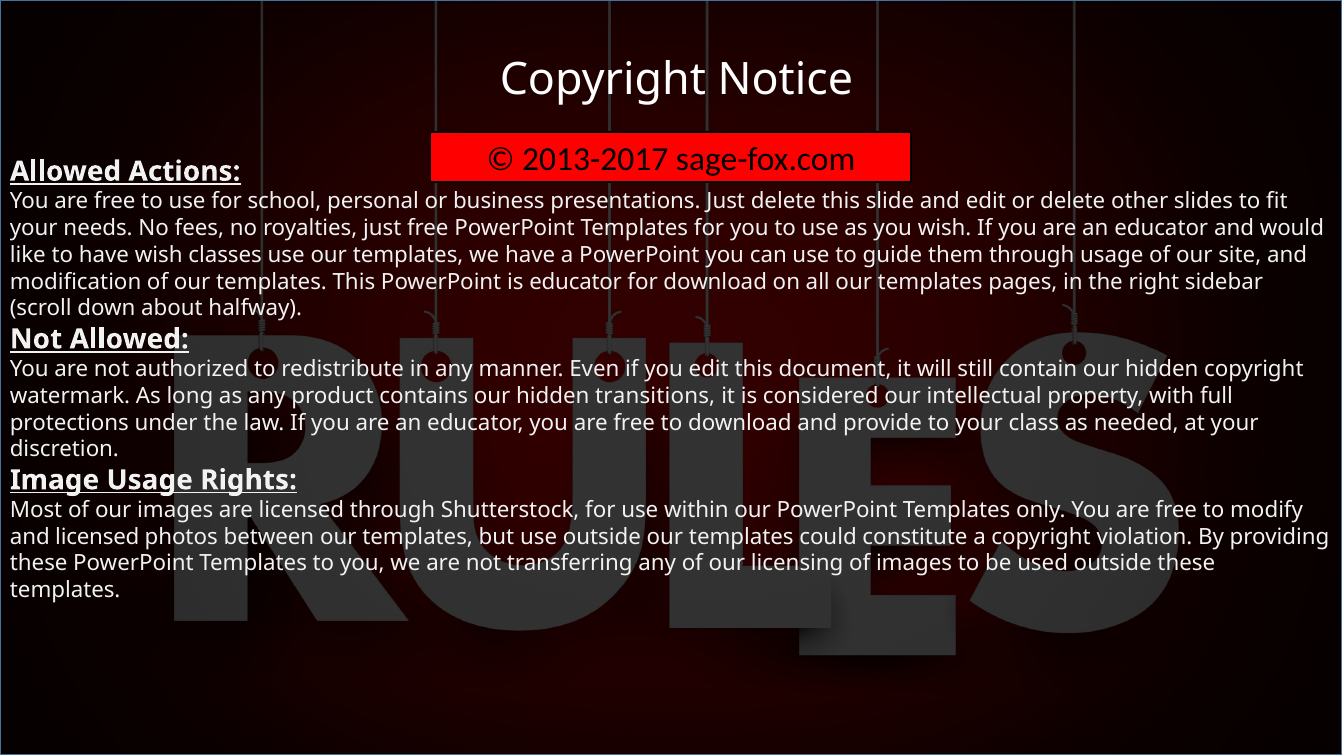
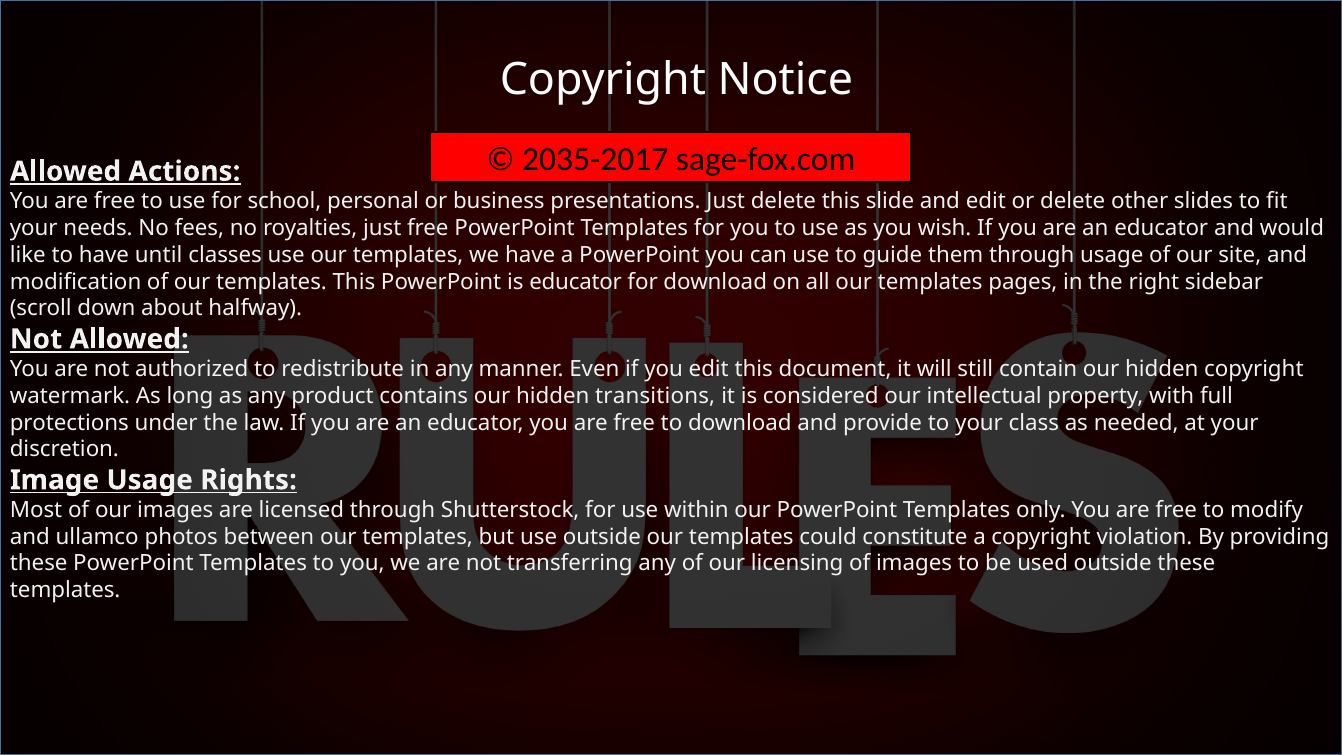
2013-2017: 2013-2017 -> 2035-2017 (595, 159)
have wish: wish -> until (159, 255)
and licensed: licensed -> ullamco (97, 537)
